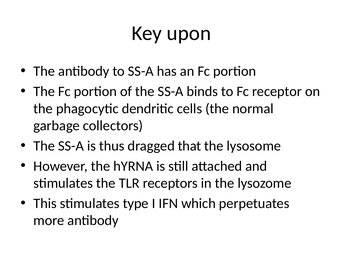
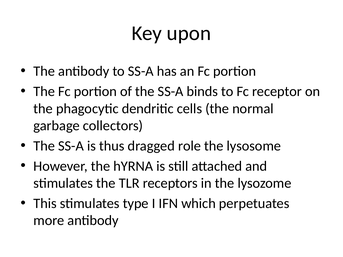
that: that -> role (189, 146)
